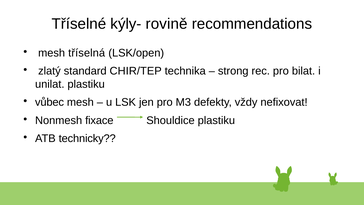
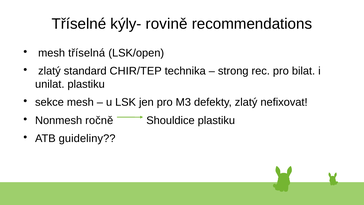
vůbec: vůbec -> sekce (49, 102)
defekty vždy: vždy -> zlatý (246, 102)
fixace: fixace -> ročně (99, 120)
technicky: technicky -> guideliny (87, 138)
